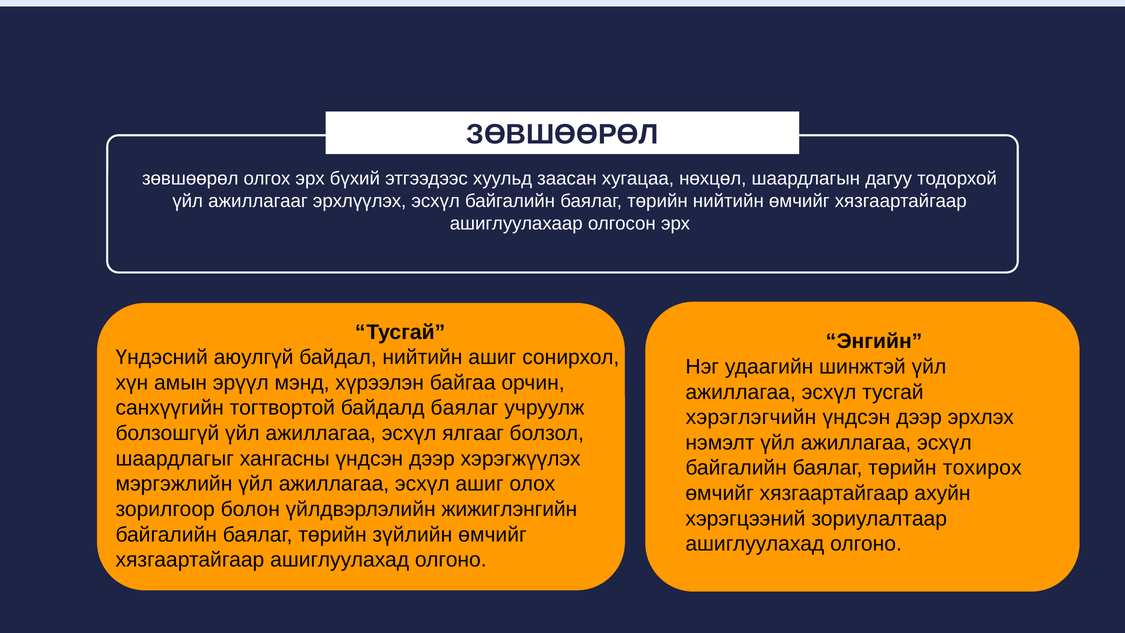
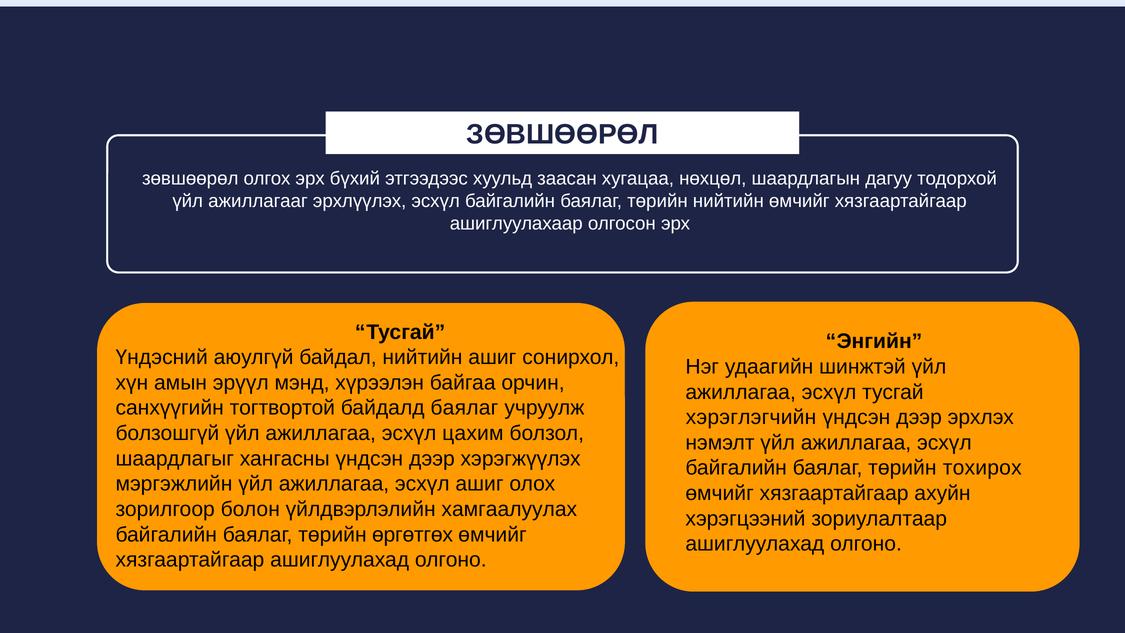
ялгааг: ялгааг -> цахим (473, 433)
жижиглэнгийн: жижиглэнгийн -> хамгаалуулах (509, 509)
зүйлийн: зүйлийн -> өргөтгөх (413, 534)
